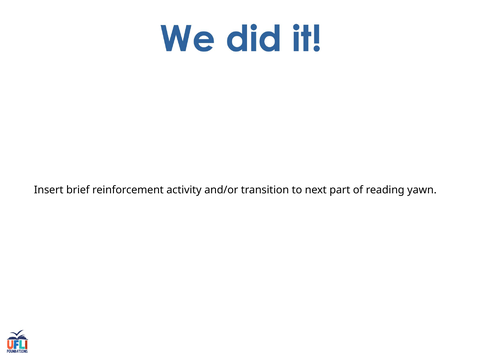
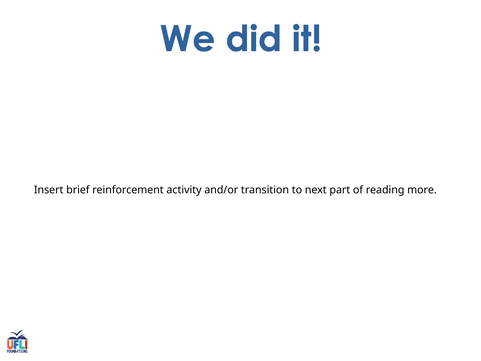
yawn: yawn -> more (422, 190)
